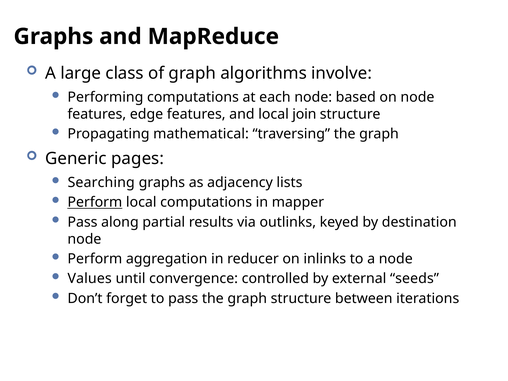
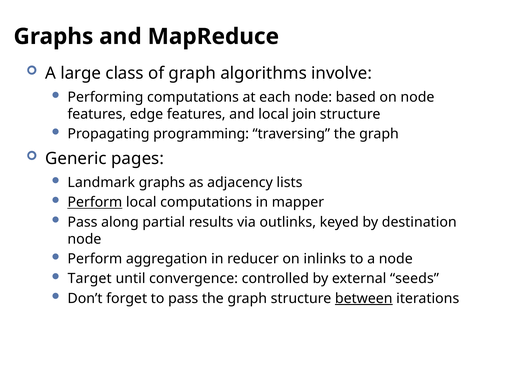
mathematical: mathematical -> programming (201, 134)
Searching: Searching -> Landmark (101, 183)
Values: Values -> Target (90, 279)
between underline: none -> present (364, 298)
